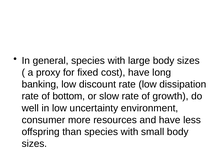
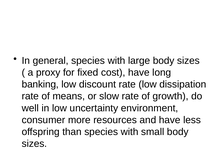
bottom: bottom -> means (69, 96)
